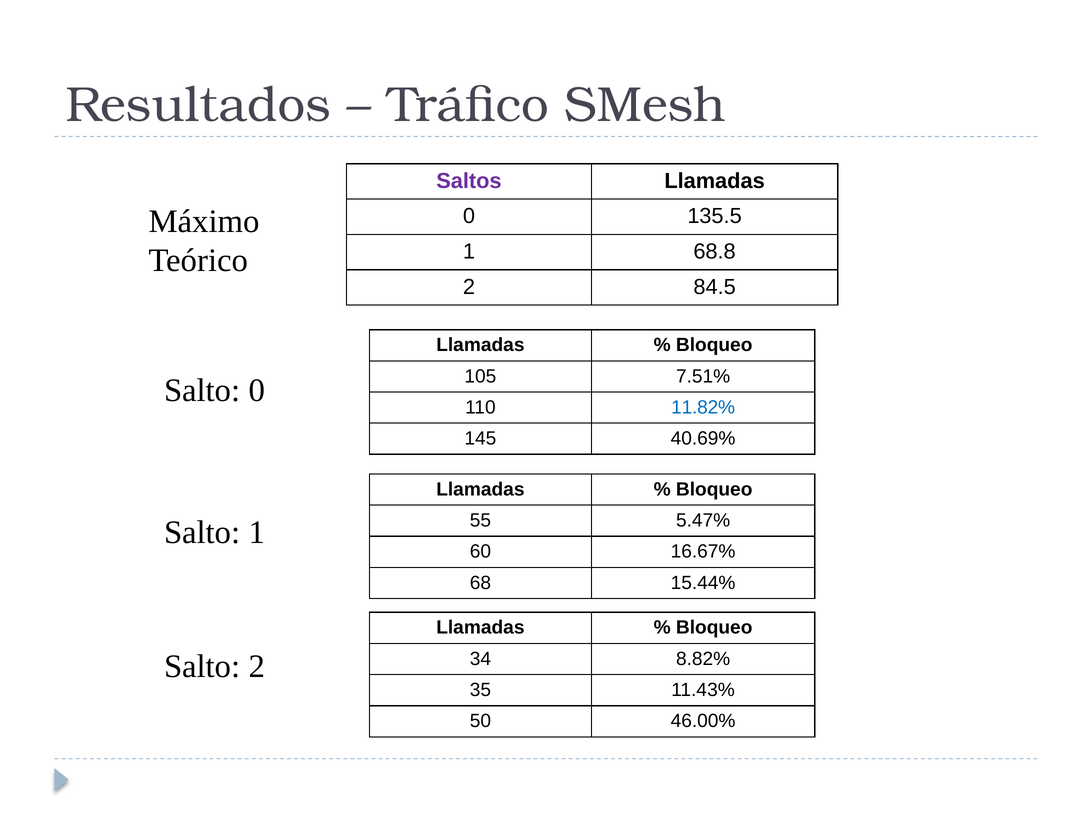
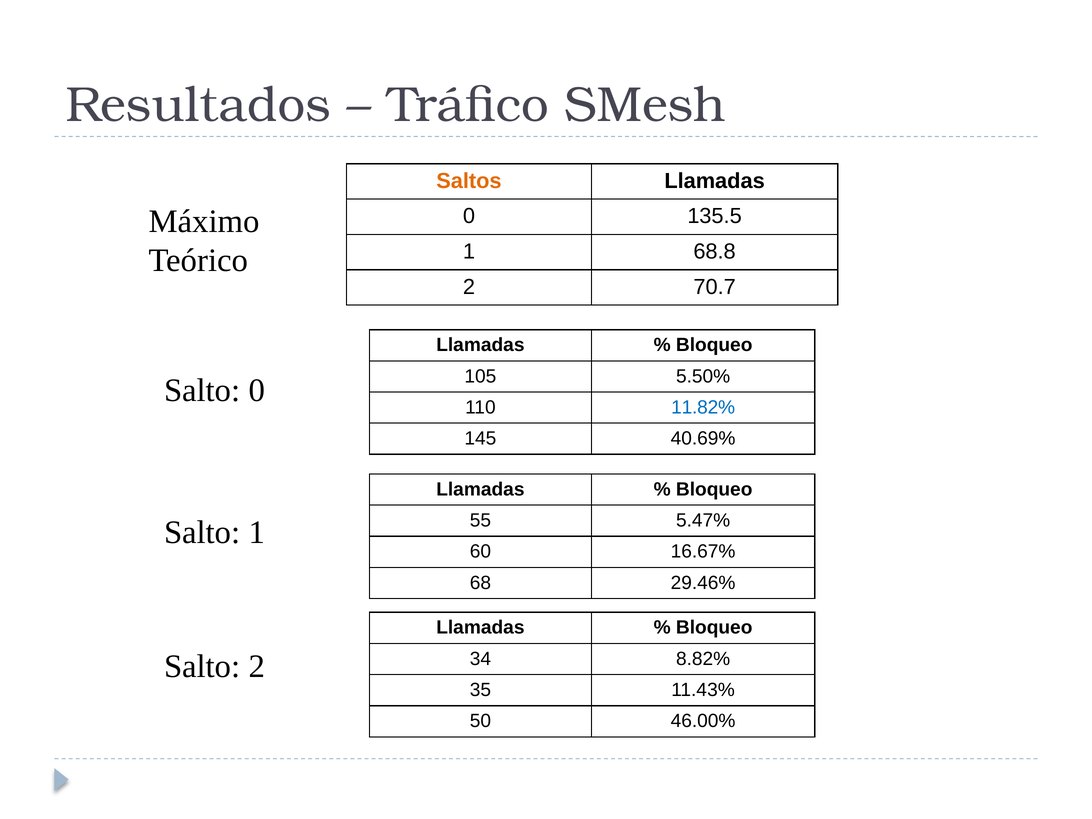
Saltos colour: purple -> orange (469, 181)
84.5: 84.5 -> 70.7 (715, 287)
7.51%: 7.51% -> 5.50% (703, 376)
15.44%: 15.44% -> 29.46% (703, 583)
